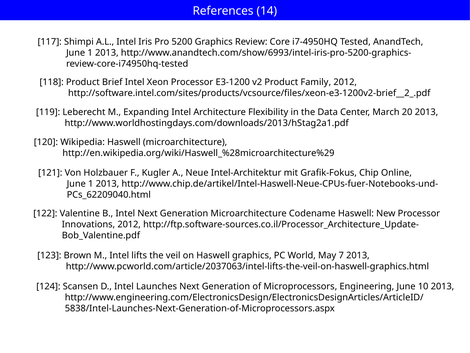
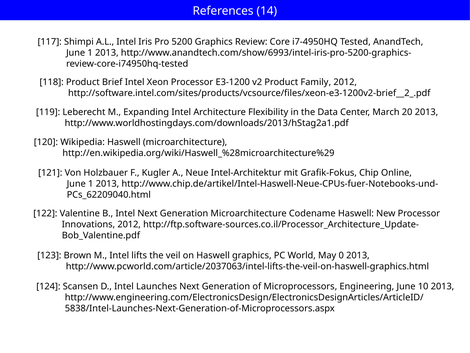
7: 7 -> 0 (341, 255)
